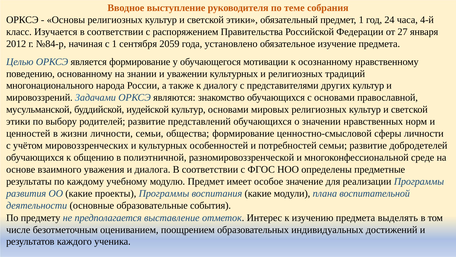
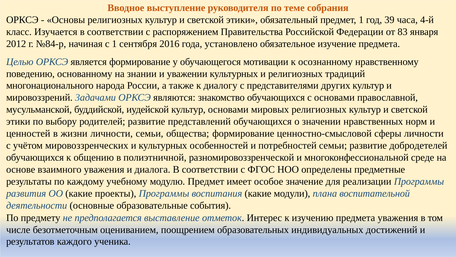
24: 24 -> 39 (389, 20)
27: 27 -> 83 (403, 32)
2059: 2059 -> 2016 (169, 44)
предмета выделять: выделять -> уважения (398, 217)
